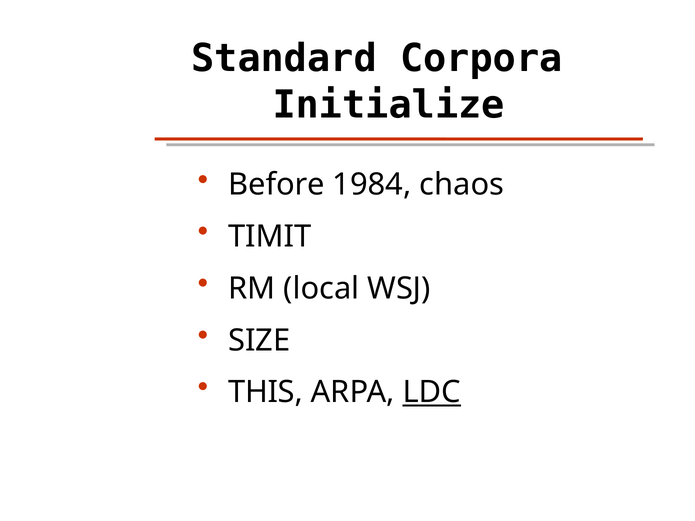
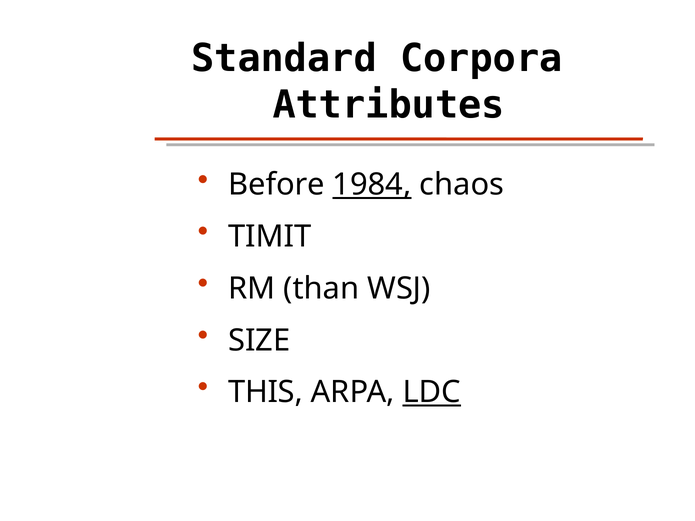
Initialize: Initialize -> Attributes (389, 105)
1984 underline: none -> present (372, 185)
local: local -> than (321, 289)
